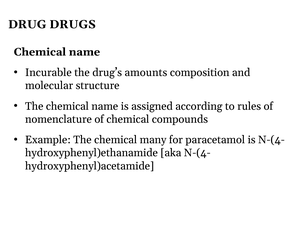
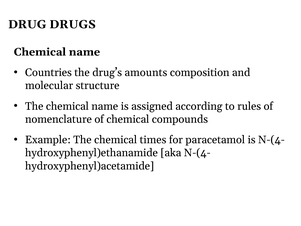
Incurable: Incurable -> Countries (48, 72)
many: many -> times (153, 140)
